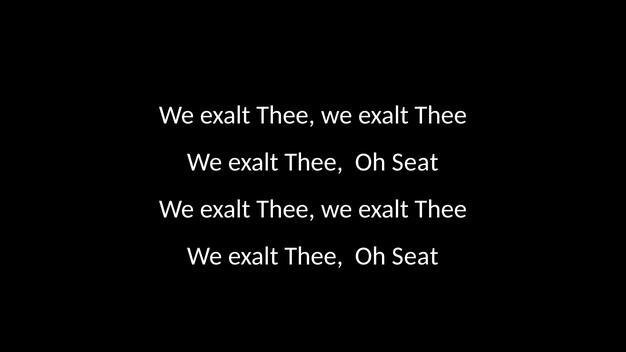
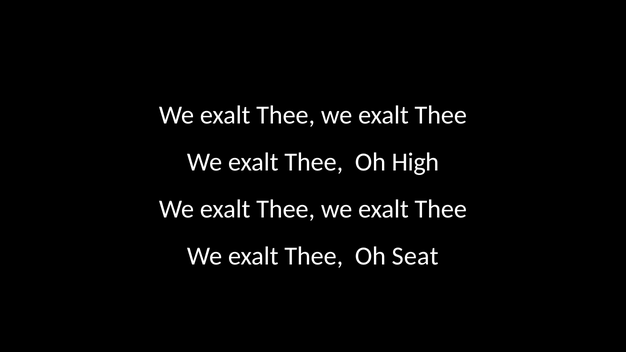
Seat: Seat -> High (415, 162)
